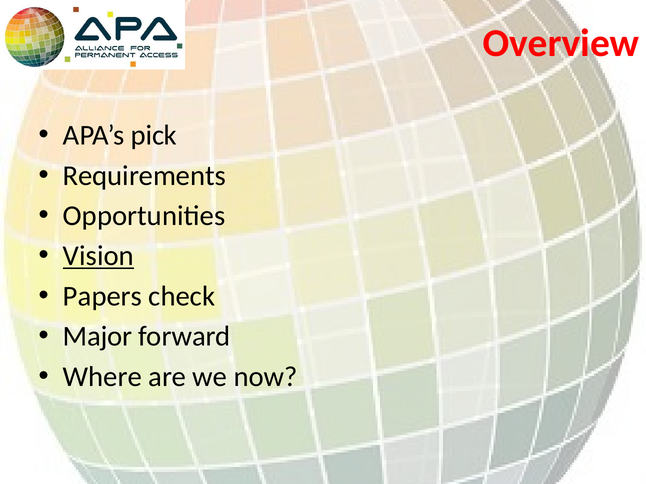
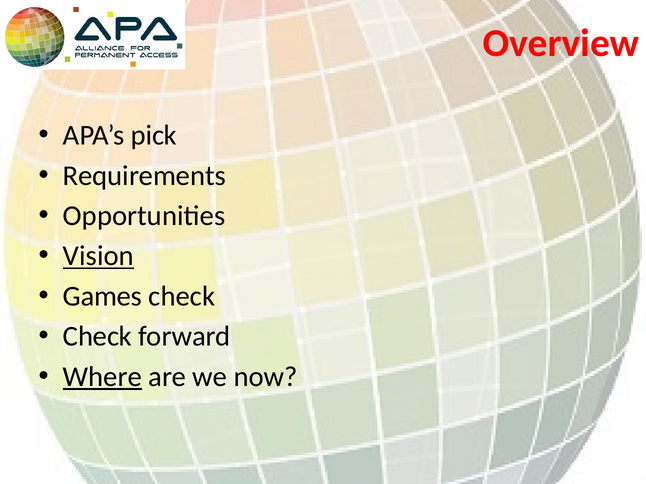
Papers: Papers -> Games (103, 296)
Major: Major -> Check (98, 337)
Where underline: none -> present (102, 377)
